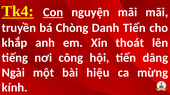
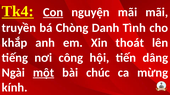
Danh Tiến: Tiến -> Tình (134, 28)
một underline: none -> present (44, 73)
hiệu: hiệu -> chúc (98, 73)
